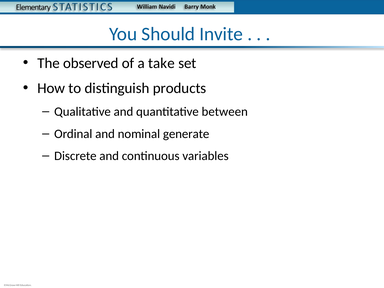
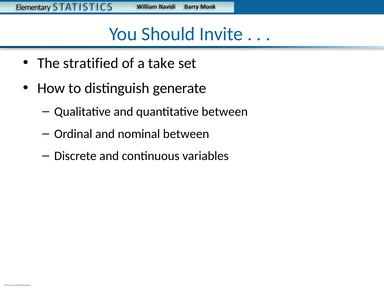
observed: observed -> stratified (91, 63)
products: products -> generate (180, 88)
nominal generate: generate -> between (186, 134)
